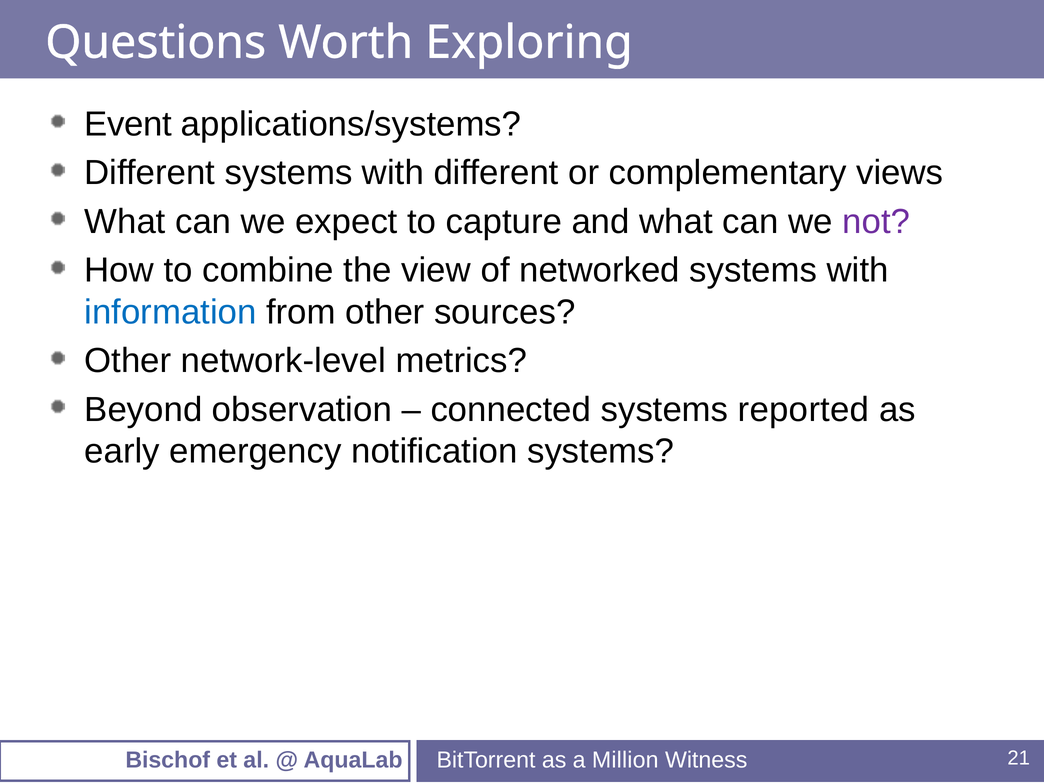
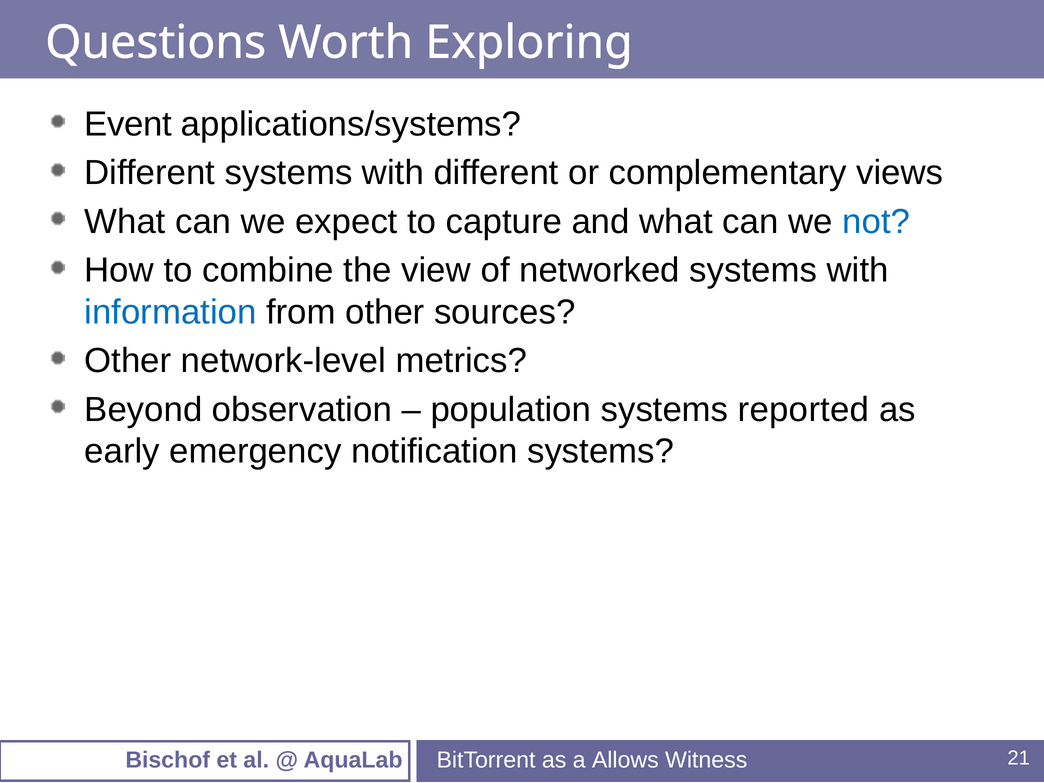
not colour: purple -> blue (876, 222)
connected: connected -> population (511, 410)
Million: Million -> Allows (625, 760)
